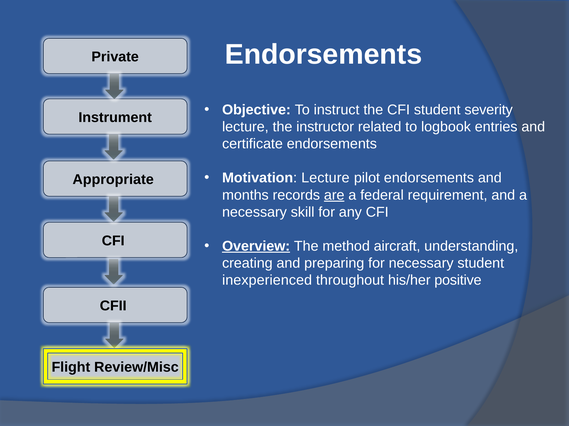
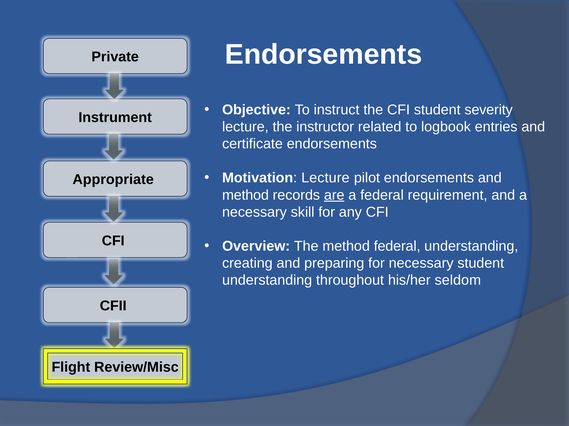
months: months -> method (245, 195)
Overview underline: present -> none (256, 247)
method aircraft: aircraft -> federal (397, 247)
inexperienced: inexperienced -> understanding (267, 281)
positive: positive -> seldom (458, 281)
